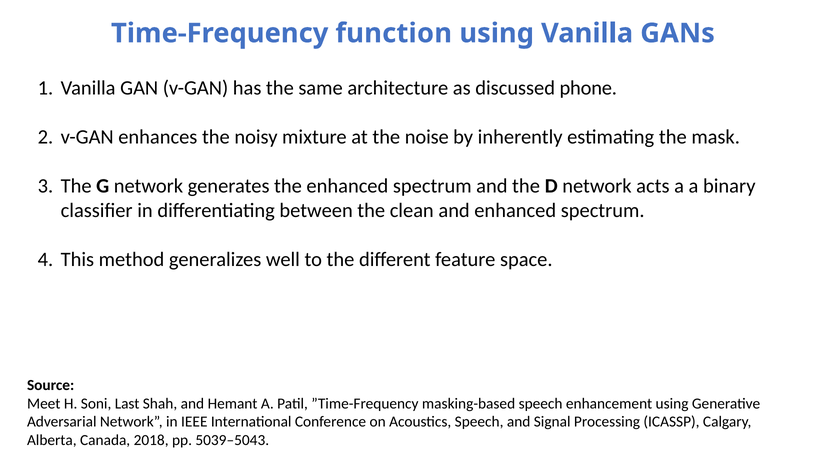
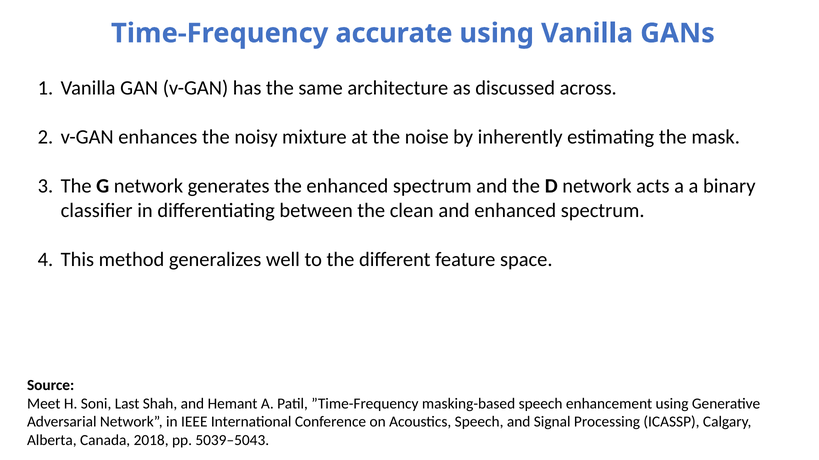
function: function -> accurate (394, 33)
phone: phone -> across (588, 88)
